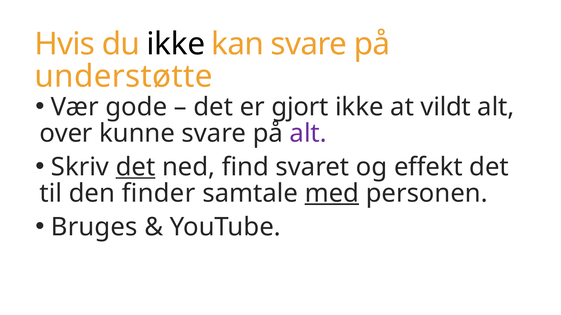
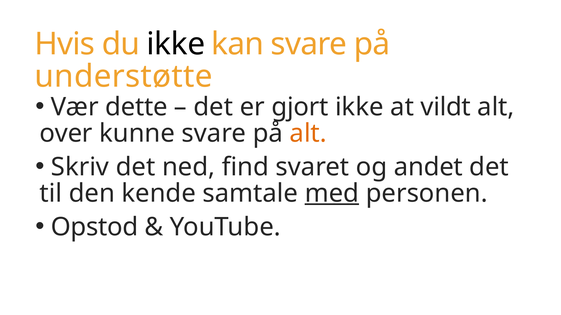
gode: gode -> dette (136, 107)
alt colour: purple -> orange (308, 133)
det underline: present -> none (136, 167)
effekt: effekt -> andet (428, 167)
finder: finder -> kende (159, 194)
Bruges: Bruges -> Opstod (94, 227)
